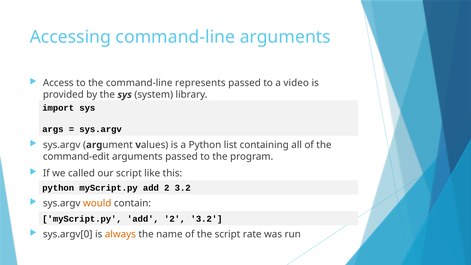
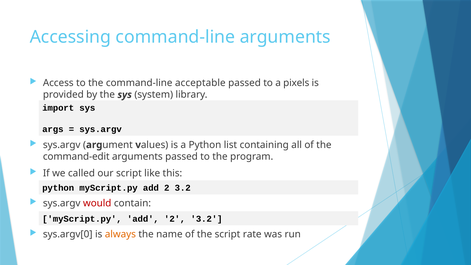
represents: represents -> acceptable (200, 83)
video: video -> pixels (296, 83)
would colour: orange -> red (97, 203)
